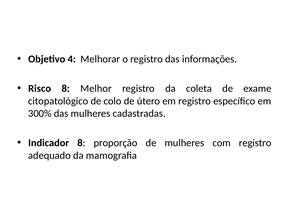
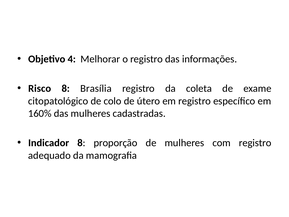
Melhor: Melhor -> Brasília (96, 88)
300%: 300% -> 160% (40, 113)
